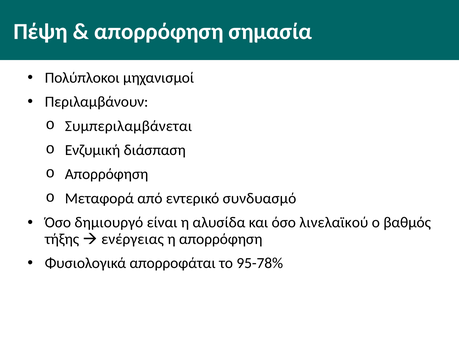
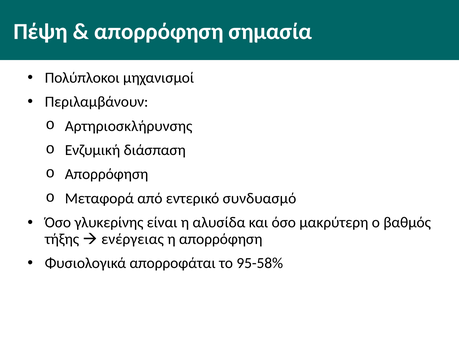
Συμπεριλαμβάνεται: Συμπεριλαμβάνεται -> Αρτηριοσκλήρυνσης (129, 126)
δημιουργό: δημιουργό -> γλυκερίνης (109, 223)
λινελαϊκού: λινελαϊκού -> μακρύτερη (334, 223)
95-78%: 95-78% -> 95-58% (260, 263)
